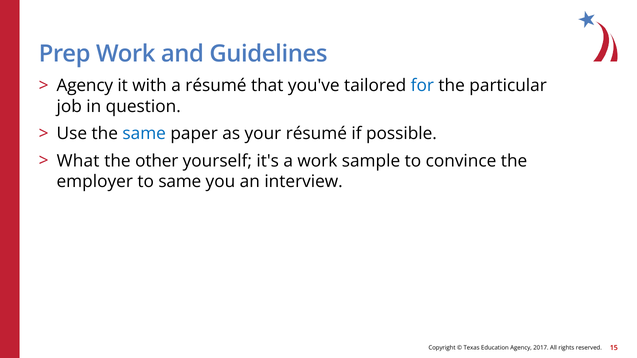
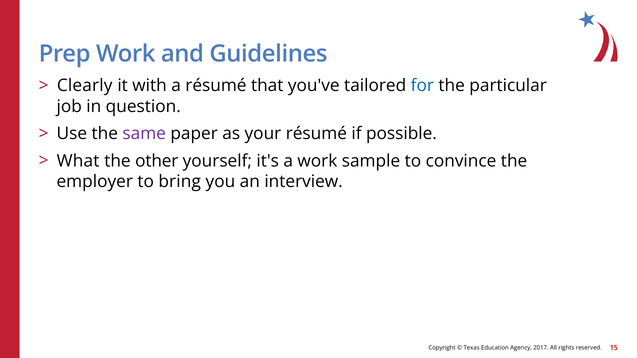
Agency: Agency -> Clearly (85, 86)
same colour: blue -> purple (144, 134)
to same: same -> bring (180, 182)
